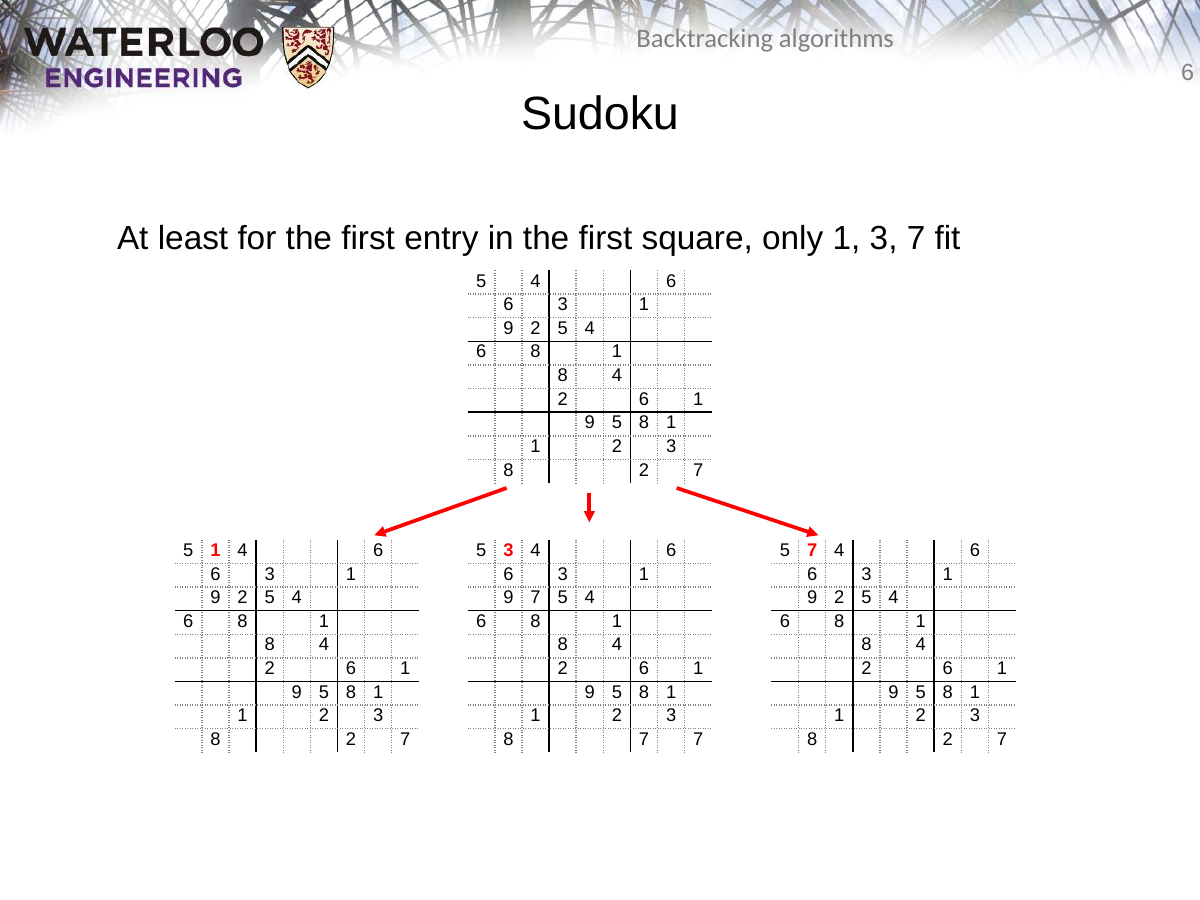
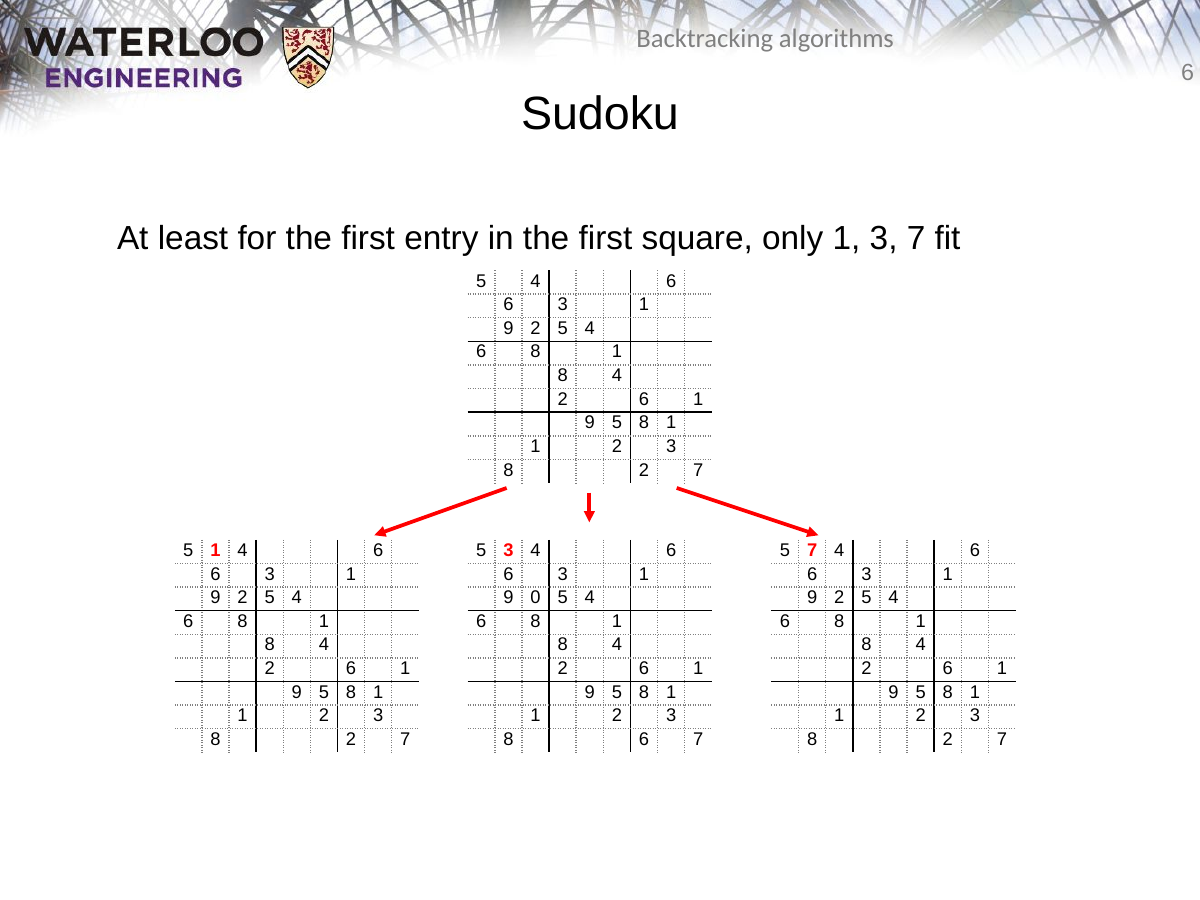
9 7: 7 -> 0 (536, 598)
8 7: 7 -> 6 (644, 739)
